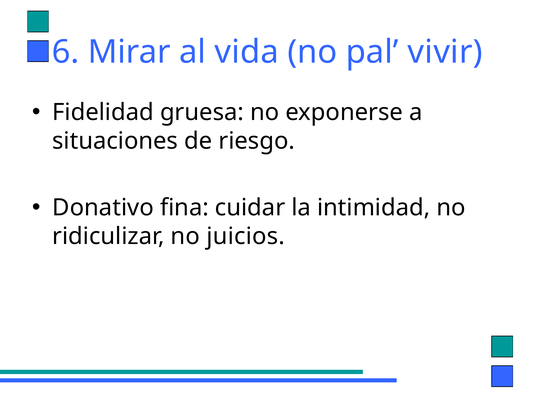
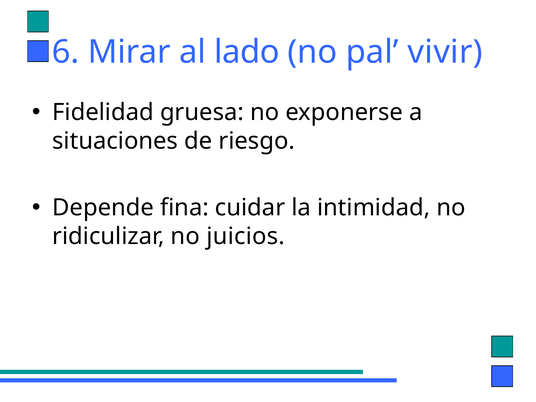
vida: vida -> lado (247, 52)
Donativo: Donativo -> Depende (103, 208)
